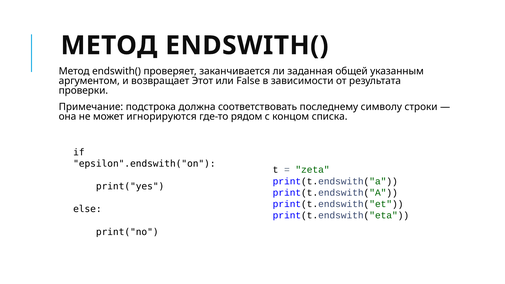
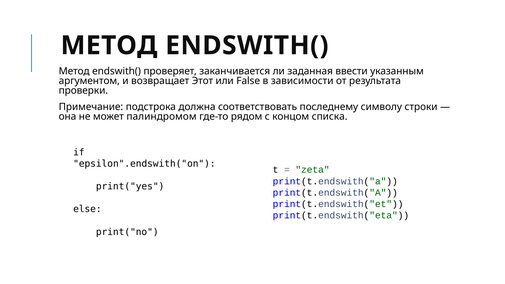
общей: общей -> ввести (352, 71)
игнорируются: игнорируются -> палиндромом (162, 117)
